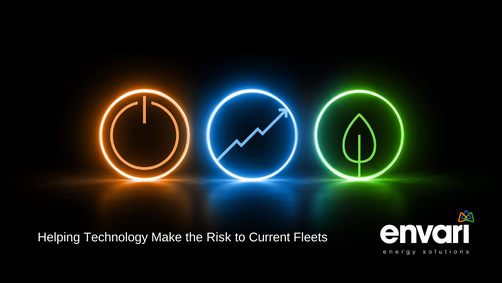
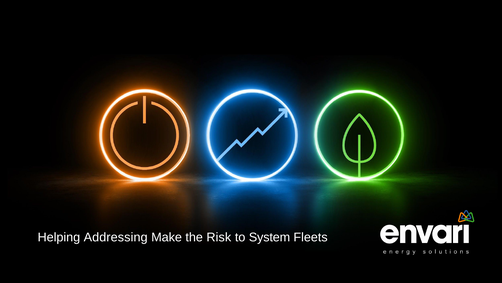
Technology: Technology -> Addressing (116, 237)
Current: Current -> System (270, 237)
